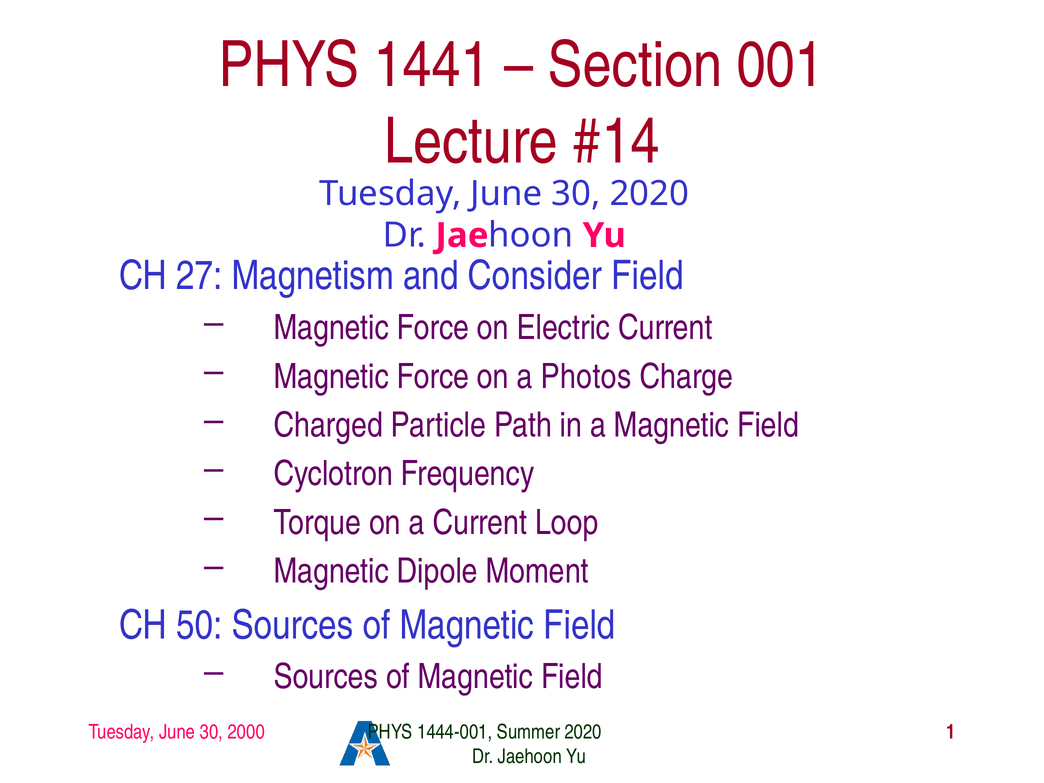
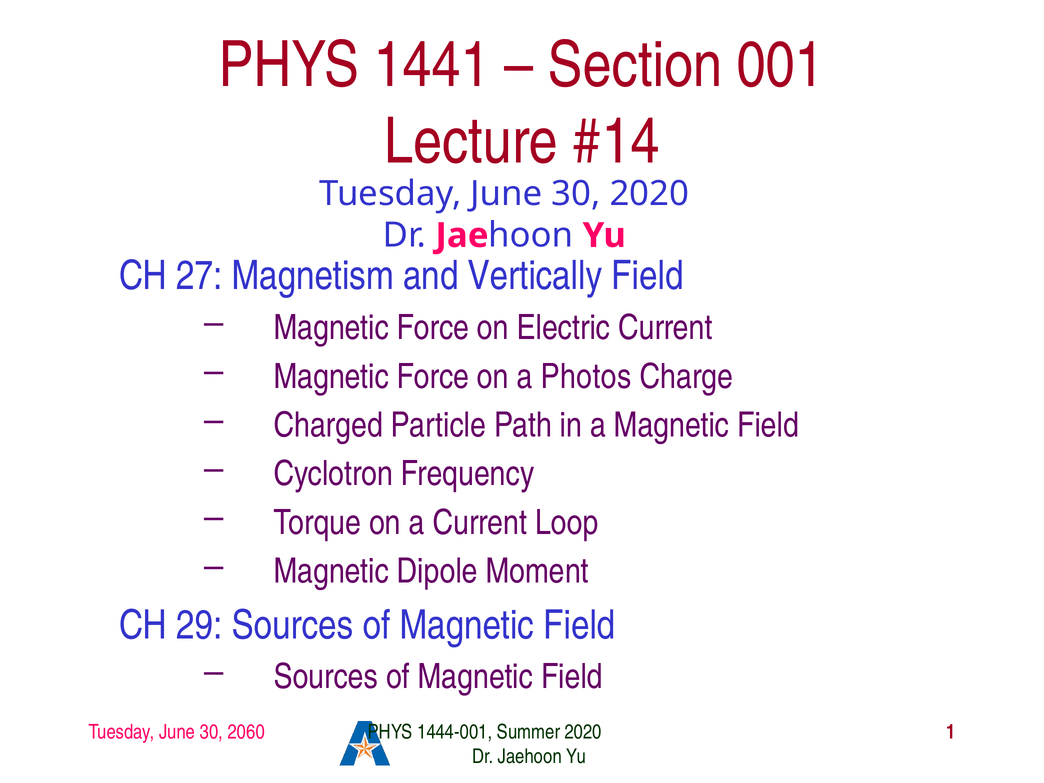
Consider: Consider -> Vertically (535, 276)
50: 50 -> 29 (199, 625)
2000: 2000 -> 2060 (246, 732)
